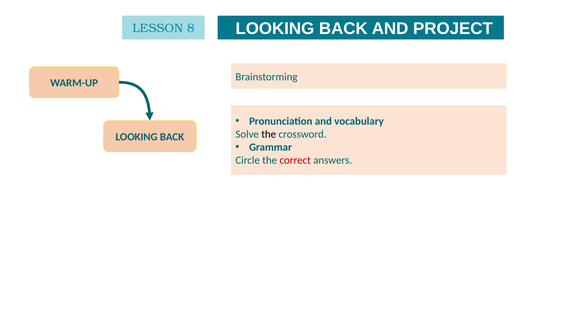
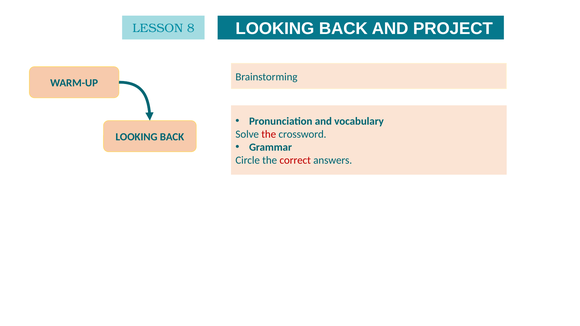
the colour: black -> red (269, 134)
